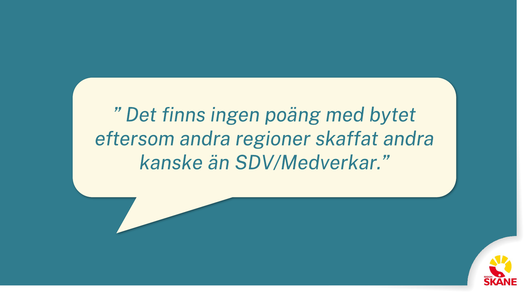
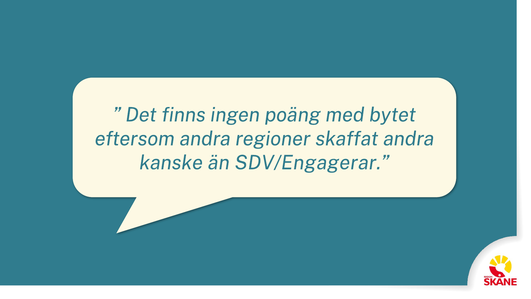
SDV/Medverkar: SDV/Medverkar -> SDV/Engagerar (312, 163)
